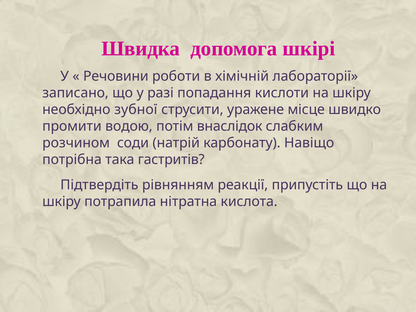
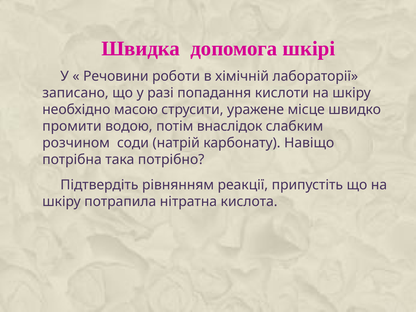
зубної: зубної -> масою (136, 110)
гастритів: гастритів -> потрібно (171, 160)
